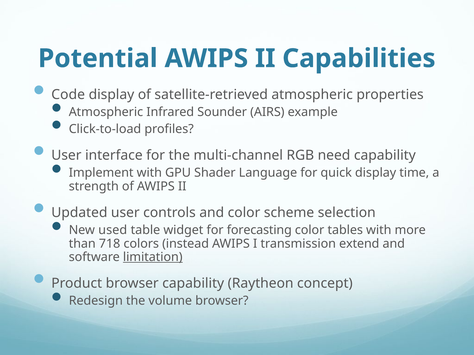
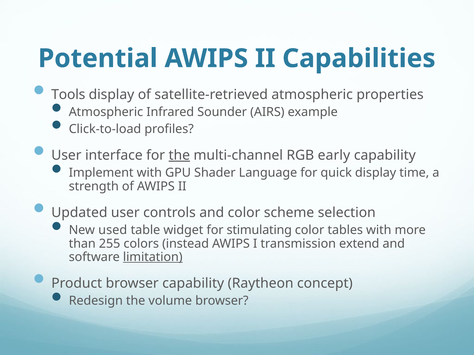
Code: Code -> Tools (68, 95)
the underline: none -> present (179, 155)
need: need -> early (334, 155)
forecasting: forecasting -> stimulating (259, 230)
718: 718 -> 255 (110, 244)
